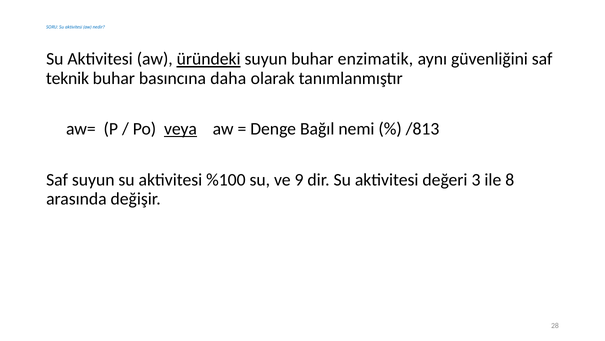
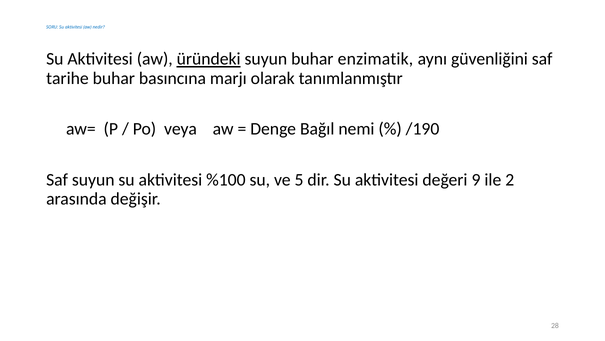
teknik: teknik -> tarihe (67, 78)
daha: daha -> marjı (228, 78)
veya underline: present -> none (181, 129)
/813: /813 -> /190 (423, 129)
9: 9 -> 5 (299, 180)
3: 3 -> 9 (476, 180)
8: 8 -> 2 (510, 180)
